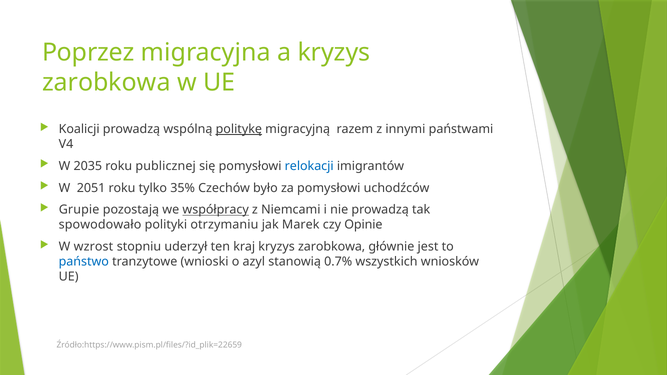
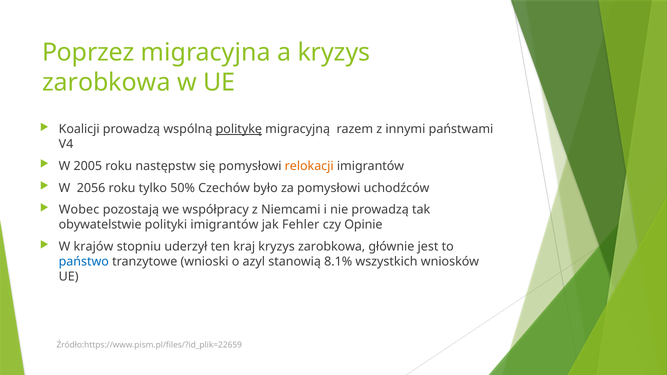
2035: 2035 -> 2005 (88, 166)
publicznej: publicznej -> następstw (166, 166)
relokacji colour: blue -> orange (309, 166)
2051: 2051 -> 2056 (91, 188)
35%: 35% -> 50% (183, 188)
Grupie: Grupie -> Wobec (79, 210)
współpracy underline: present -> none (216, 210)
spowodowało: spowodowało -> obywatelstwie (100, 225)
polityki otrzymaniu: otrzymaniu -> imigrantów (224, 225)
Marek: Marek -> Fehler (301, 225)
wzrost: wzrost -> krajów (93, 247)
0.7%: 0.7% -> 8.1% (338, 262)
